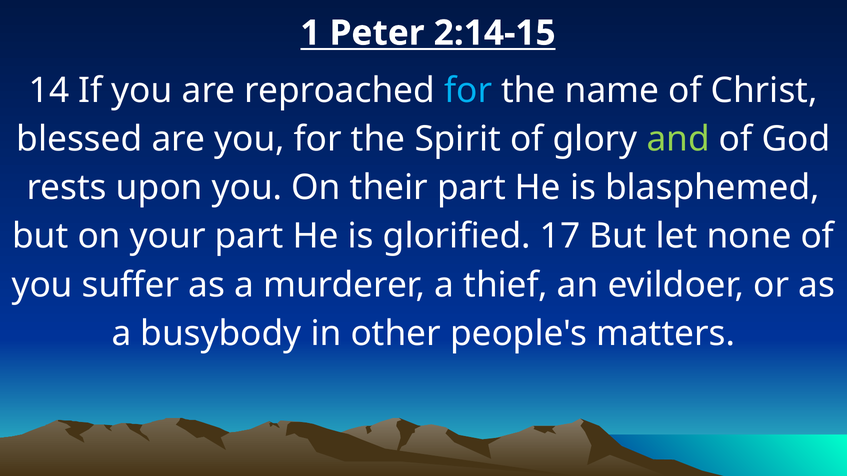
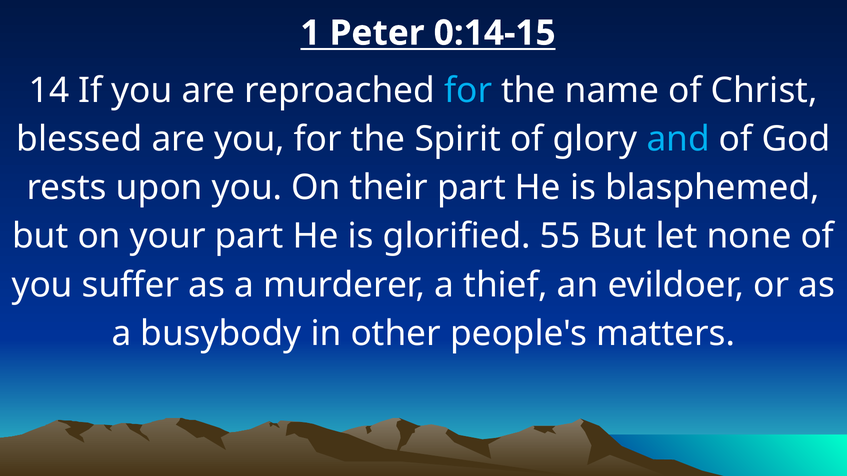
2:14-15: 2:14-15 -> 0:14-15 (495, 33)
and colour: light green -> light blue (678, 139)
17: 17 -> 55 (560, 237)
